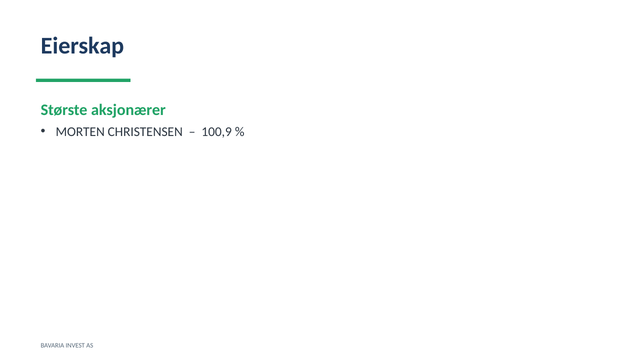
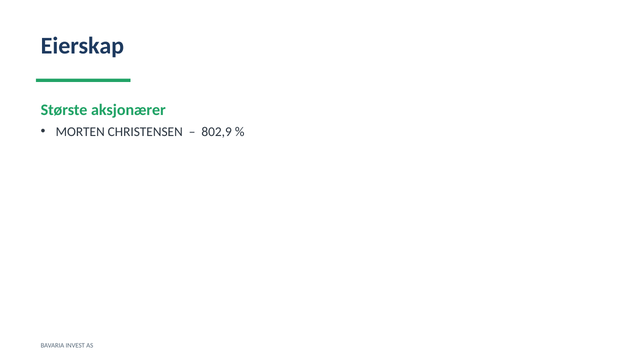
100,9: 100,9 -> 802,9 (217, 132)
